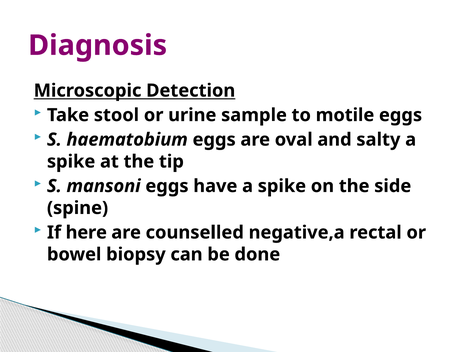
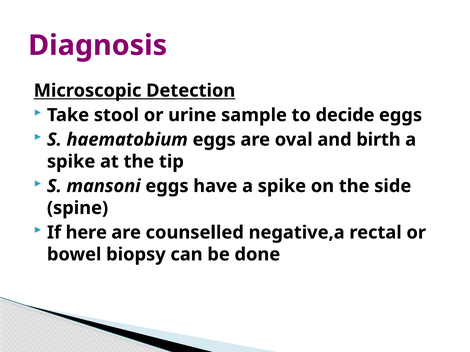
motile: motile -> decide (345, 115)
salty: salty -> birth (378, 140)
